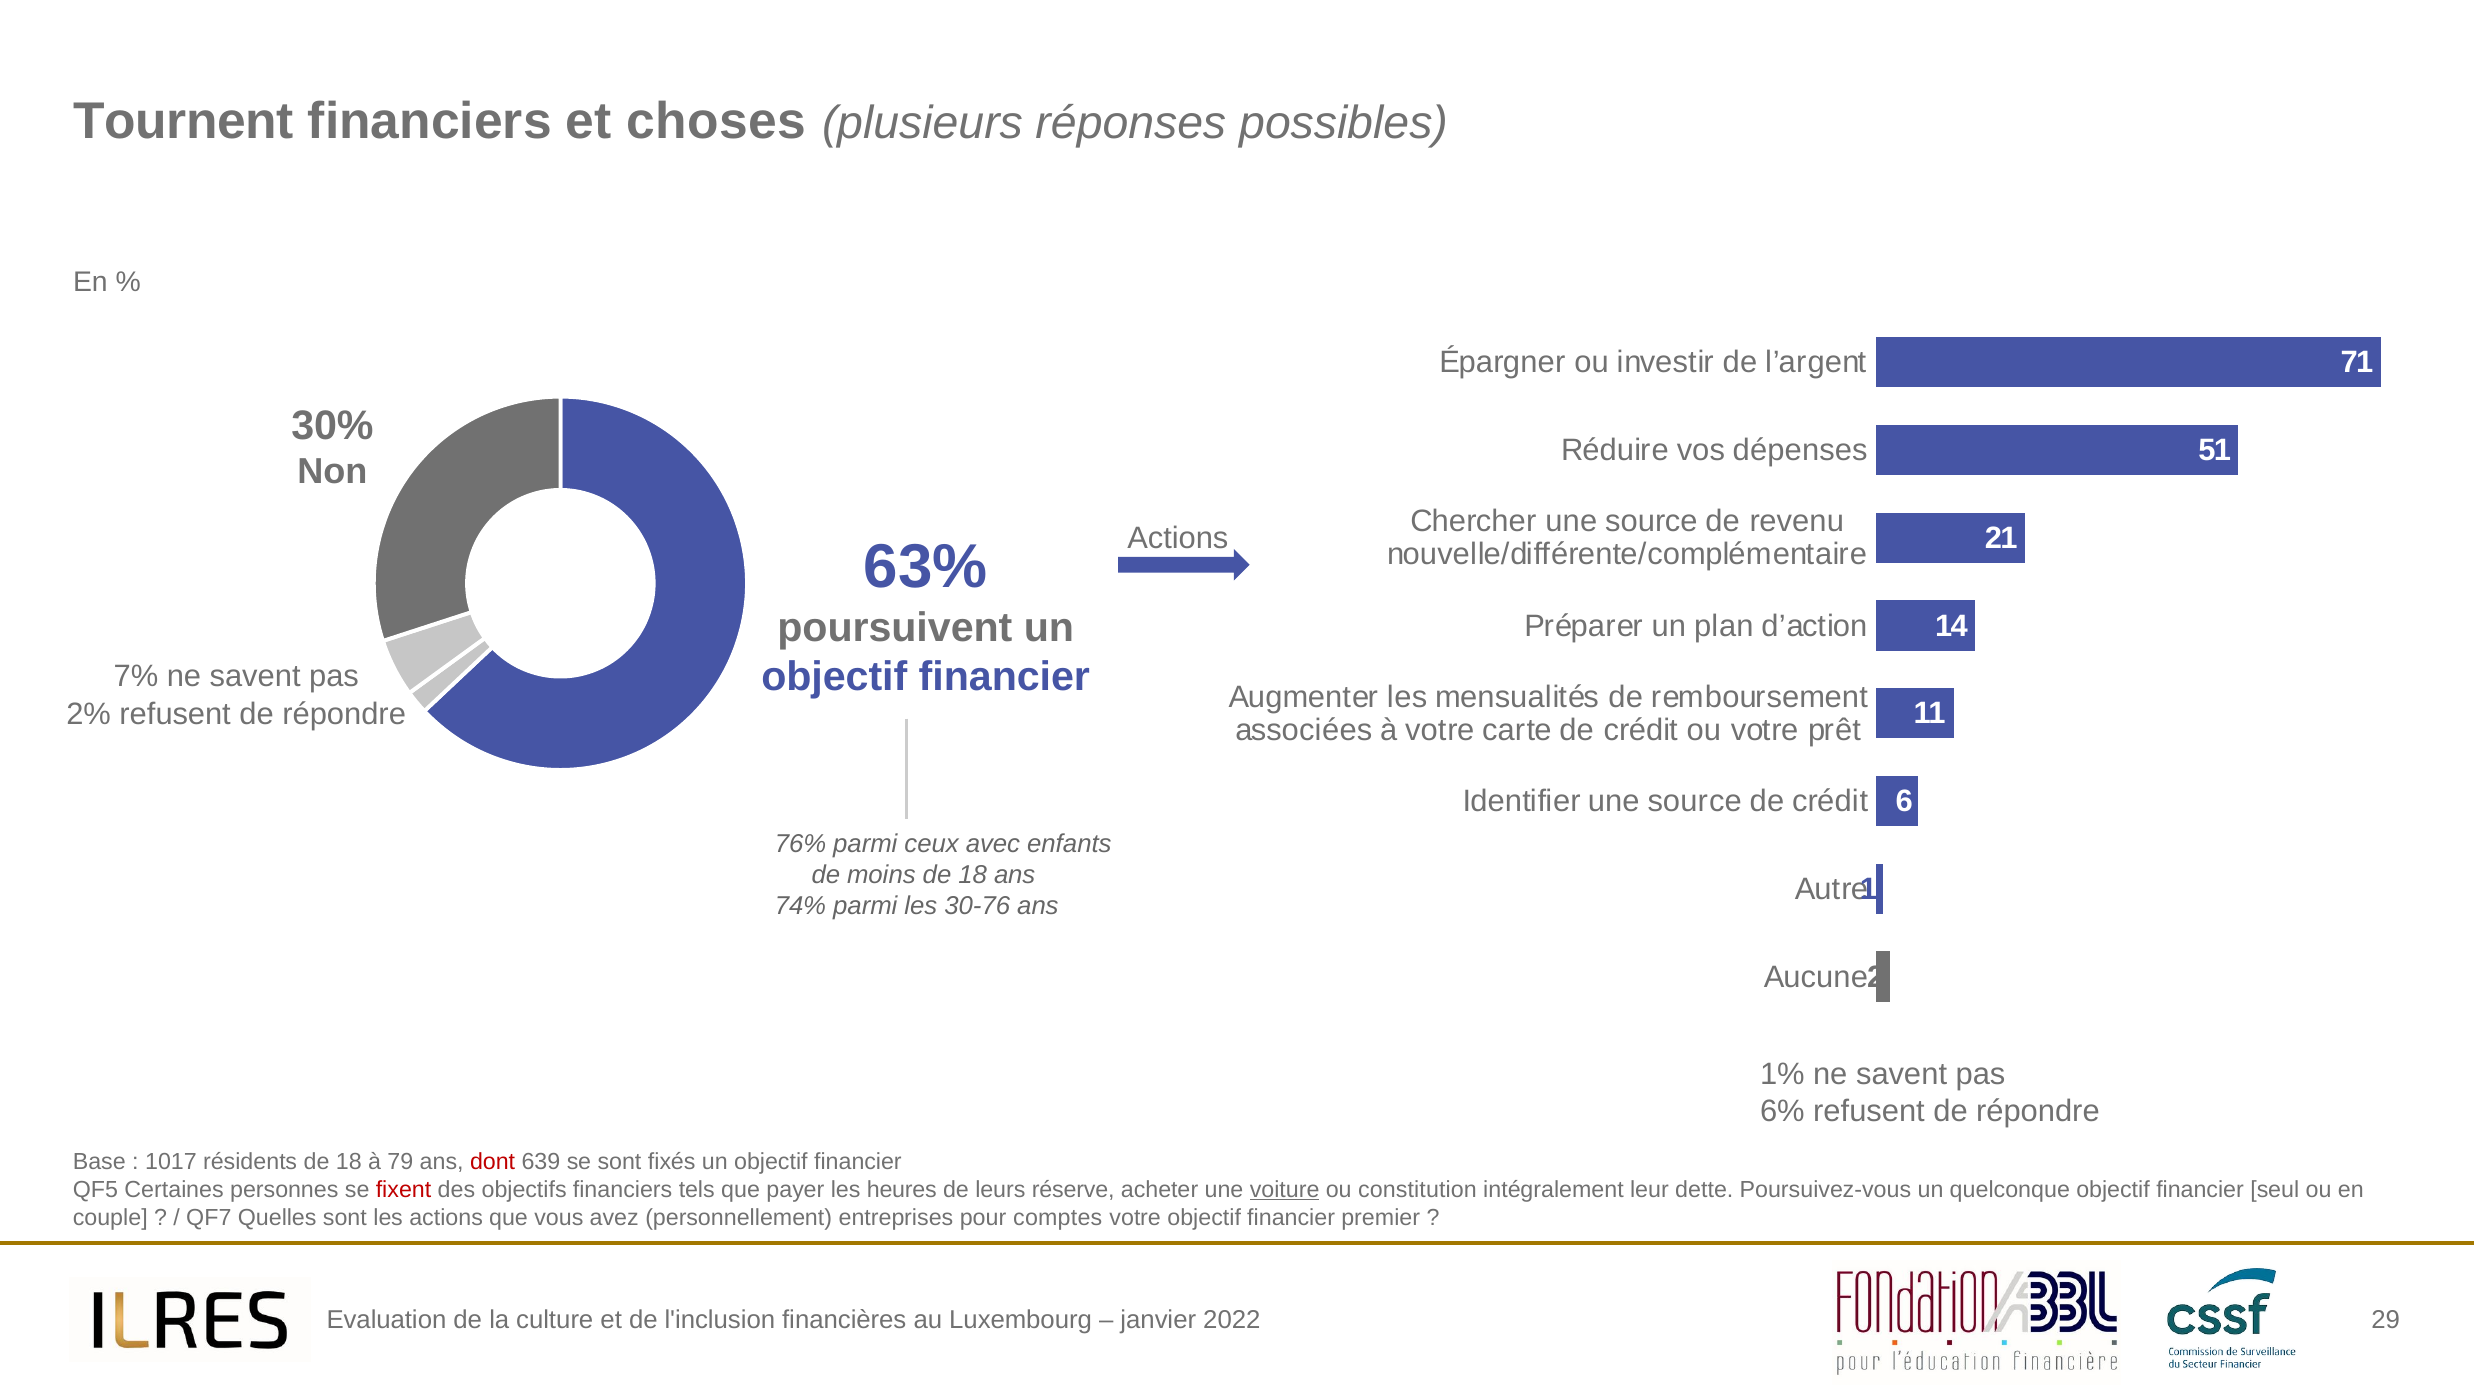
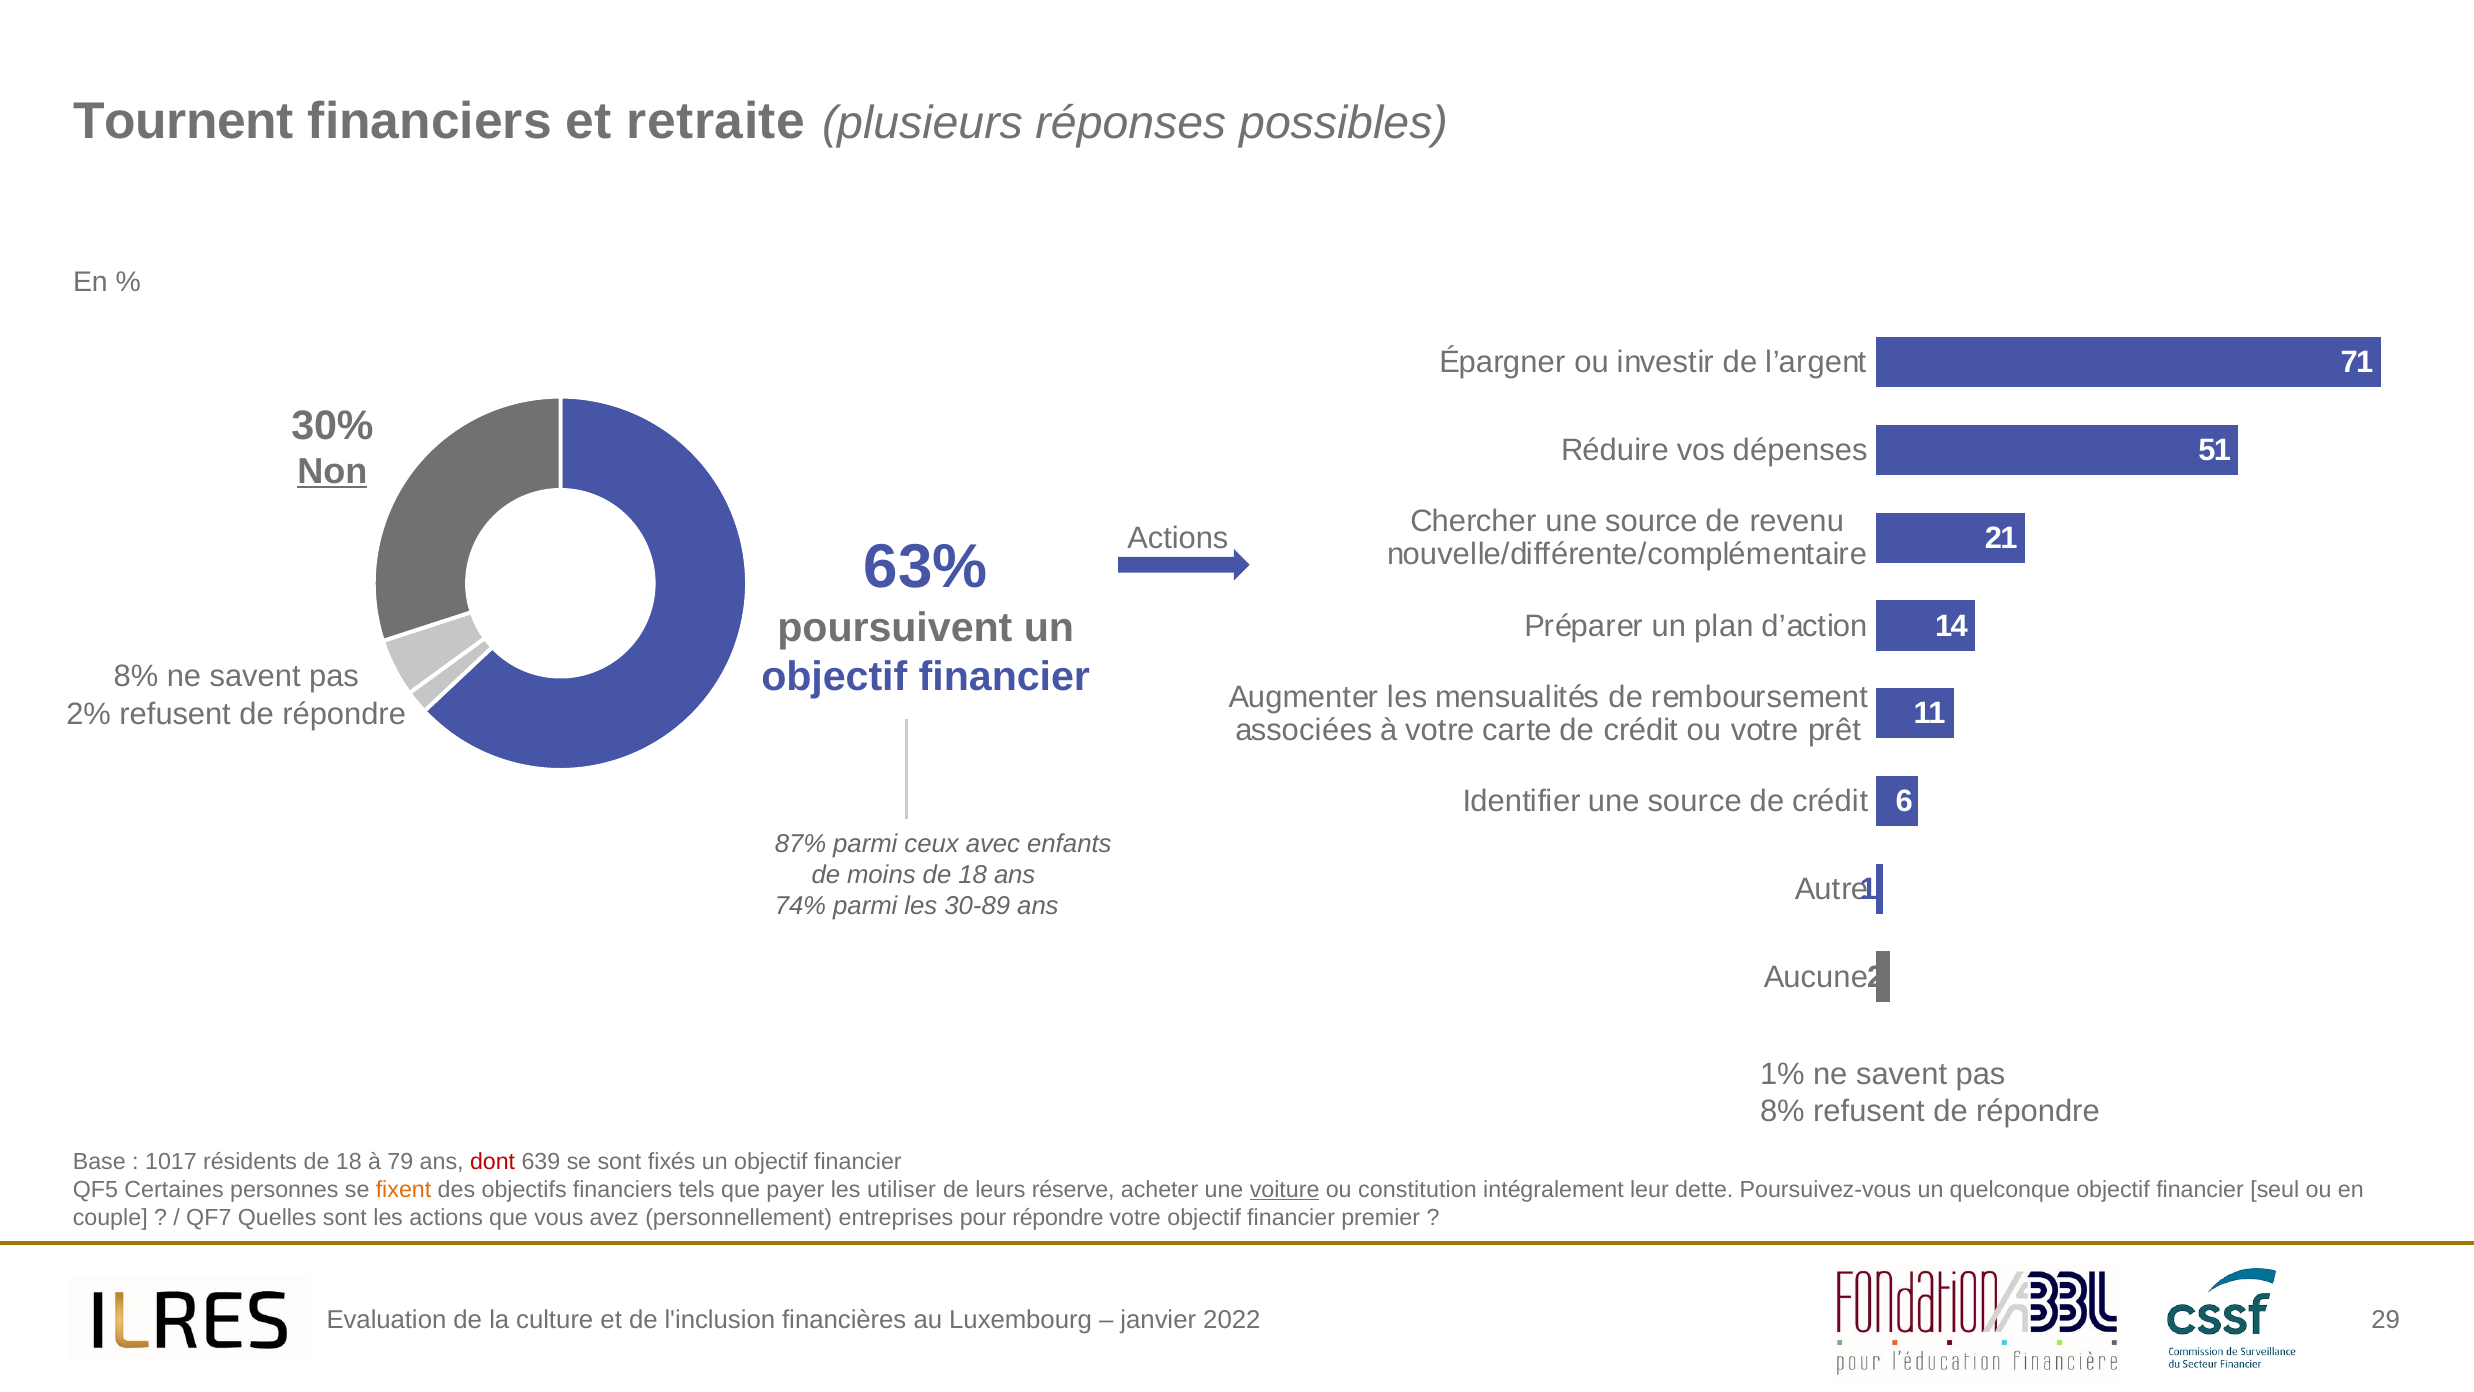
choses: choses -> retraite (716, 122)
Non underline: none -> present (332, 472)
7%: 7% -> 8% (136, 677)
76%: 76% -> 87% (800, 843)
30-76: 30-76 -> 30-89 (977, 905)
6%: 6% -> 8% (1782, 1111)
fixent colour: red -> orange (404, 1189)
heures: heures -> utiliser (902, 1189)
pour comptes: comptes -> répondre (1058, 1217)
